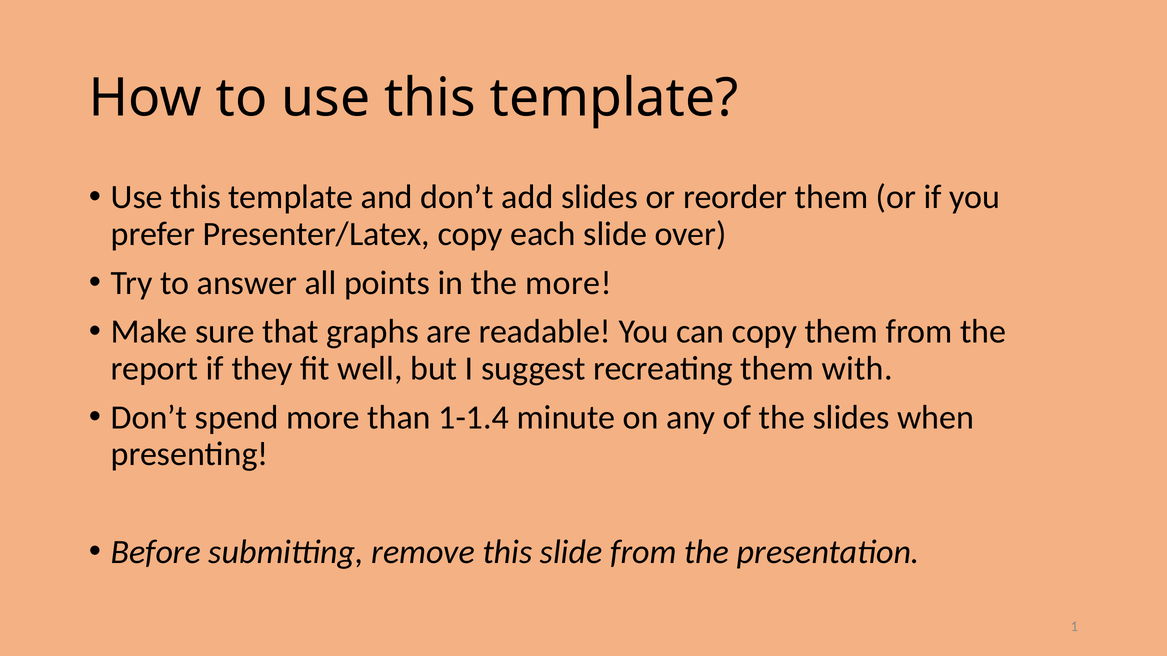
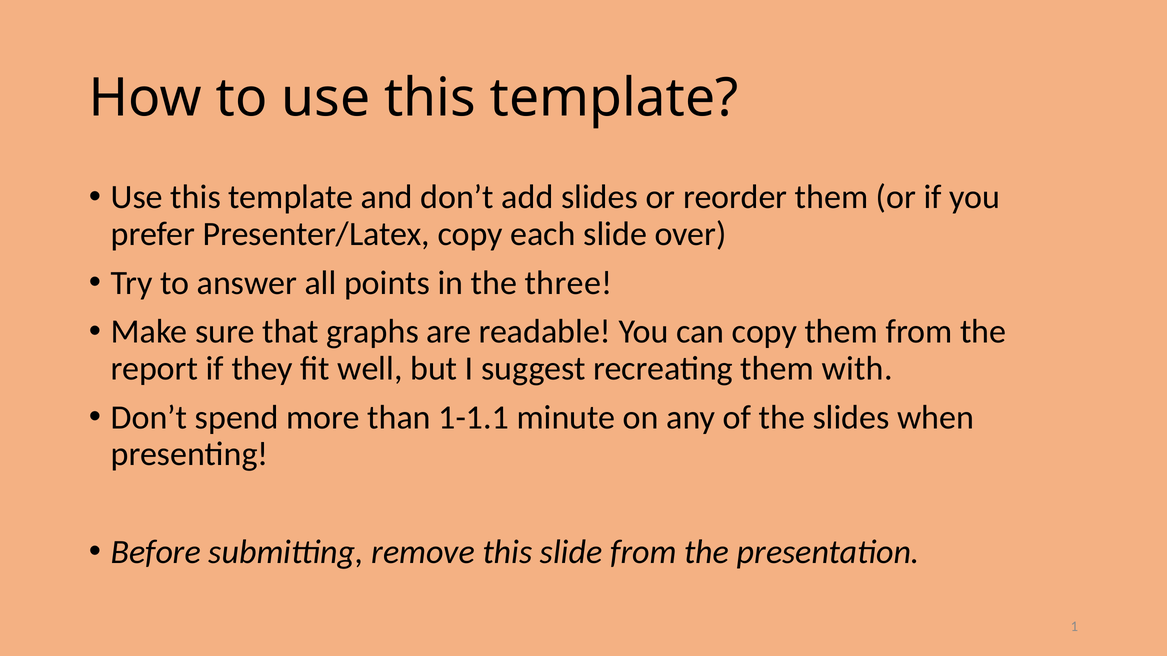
the more: more -> three (569, 283)
1-1.4: 1-1.4 -> 1-1.1 (474, 418)
